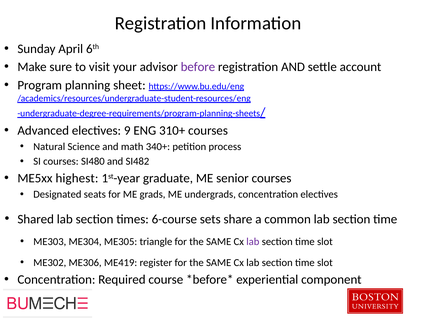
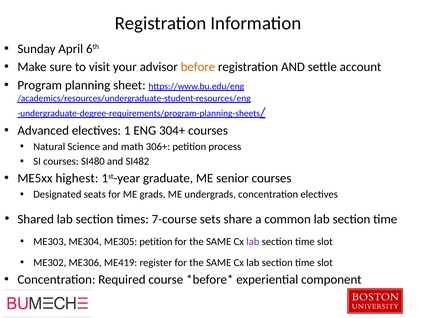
before colour: purple -> orange (198, 67)
9: 9 -> 1 (127, 131)
310+: 310+ -> 304+ (172, 131)
340+: 340+ -> 306+ (158, 147)
6-course: 6-course -> 7-course (174, 219)
ME305 triangle: triangle -> petition (156, 242)
